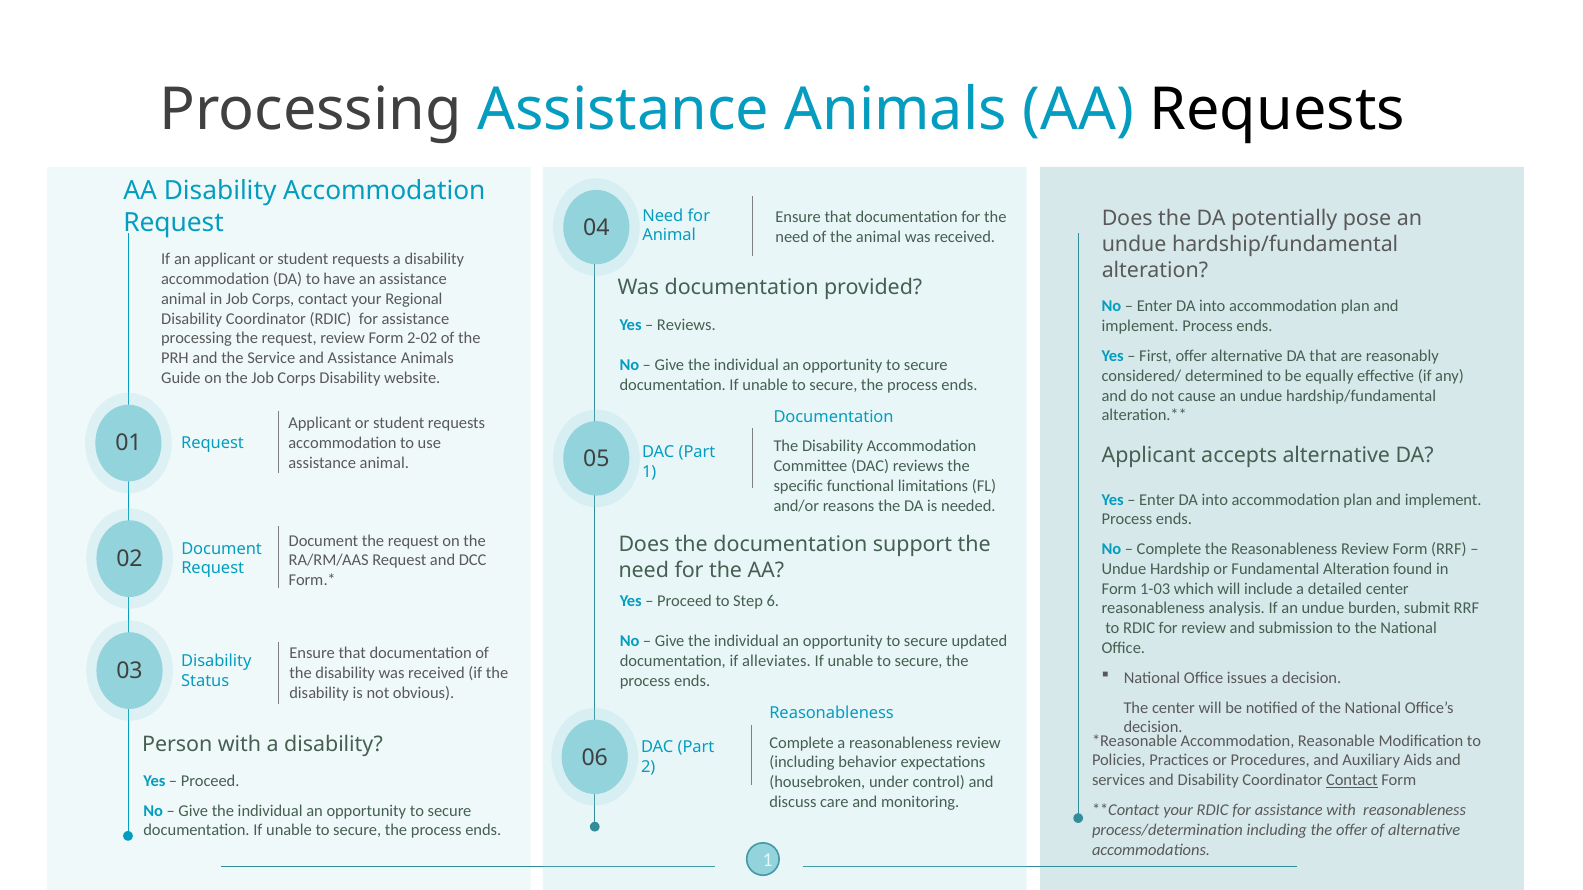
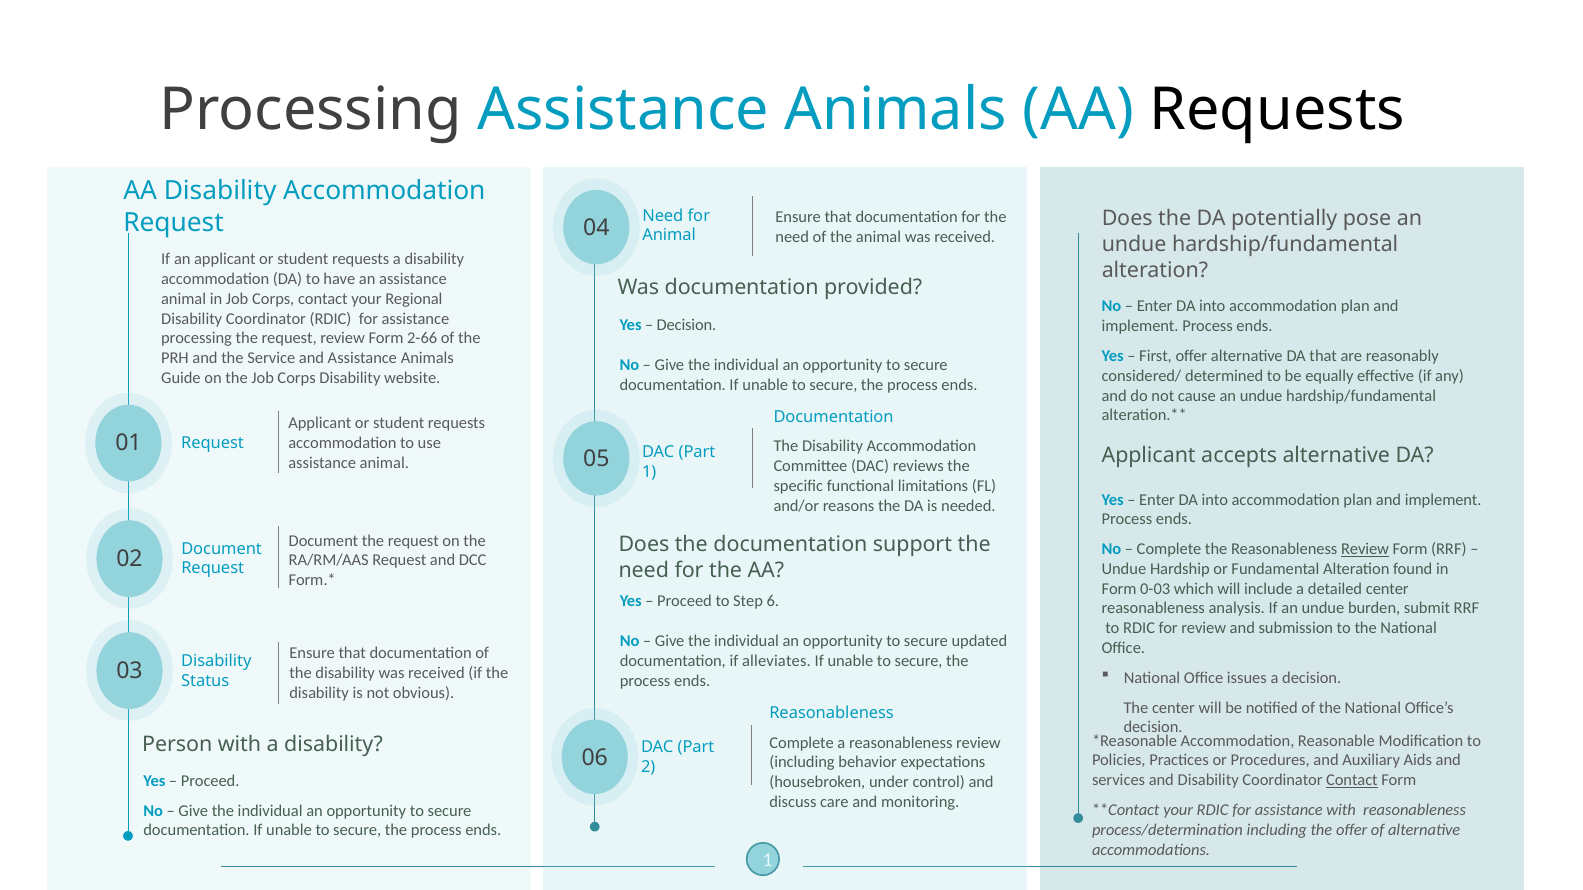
Reviews: Reviews -> Decision (686, 325)
2-02: 2-02 -> 2-66 (422, 339)
Review underline: none -> present (1365, 549)
1-03: 1-03 -> 0-03 (1155, 589)
